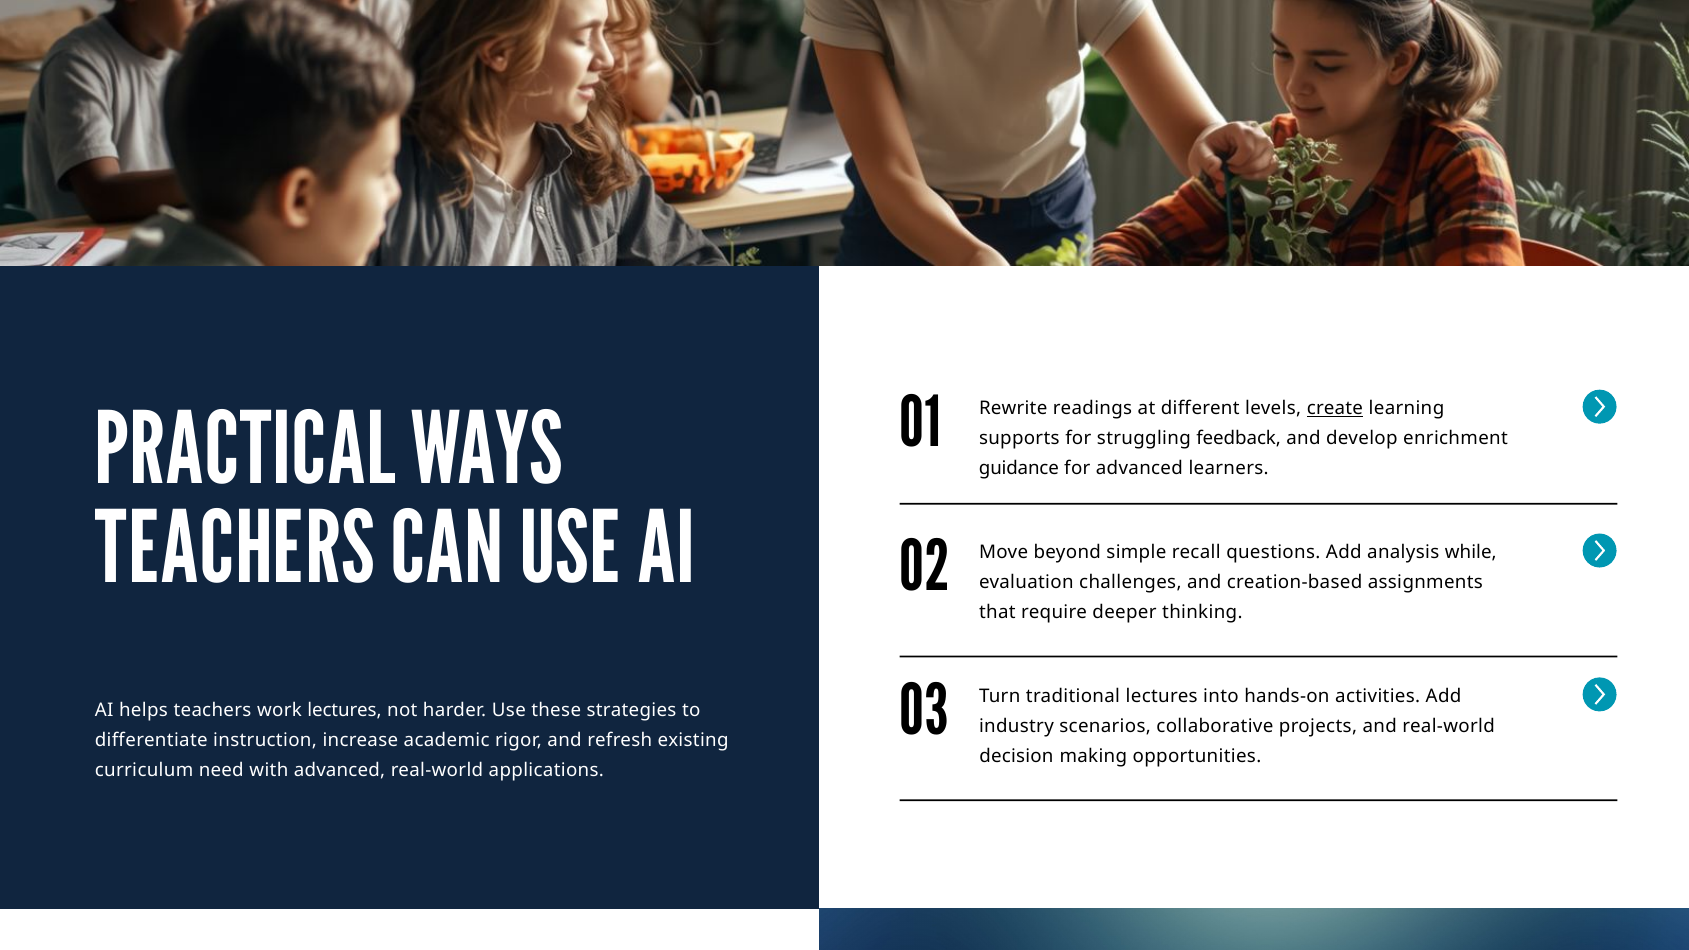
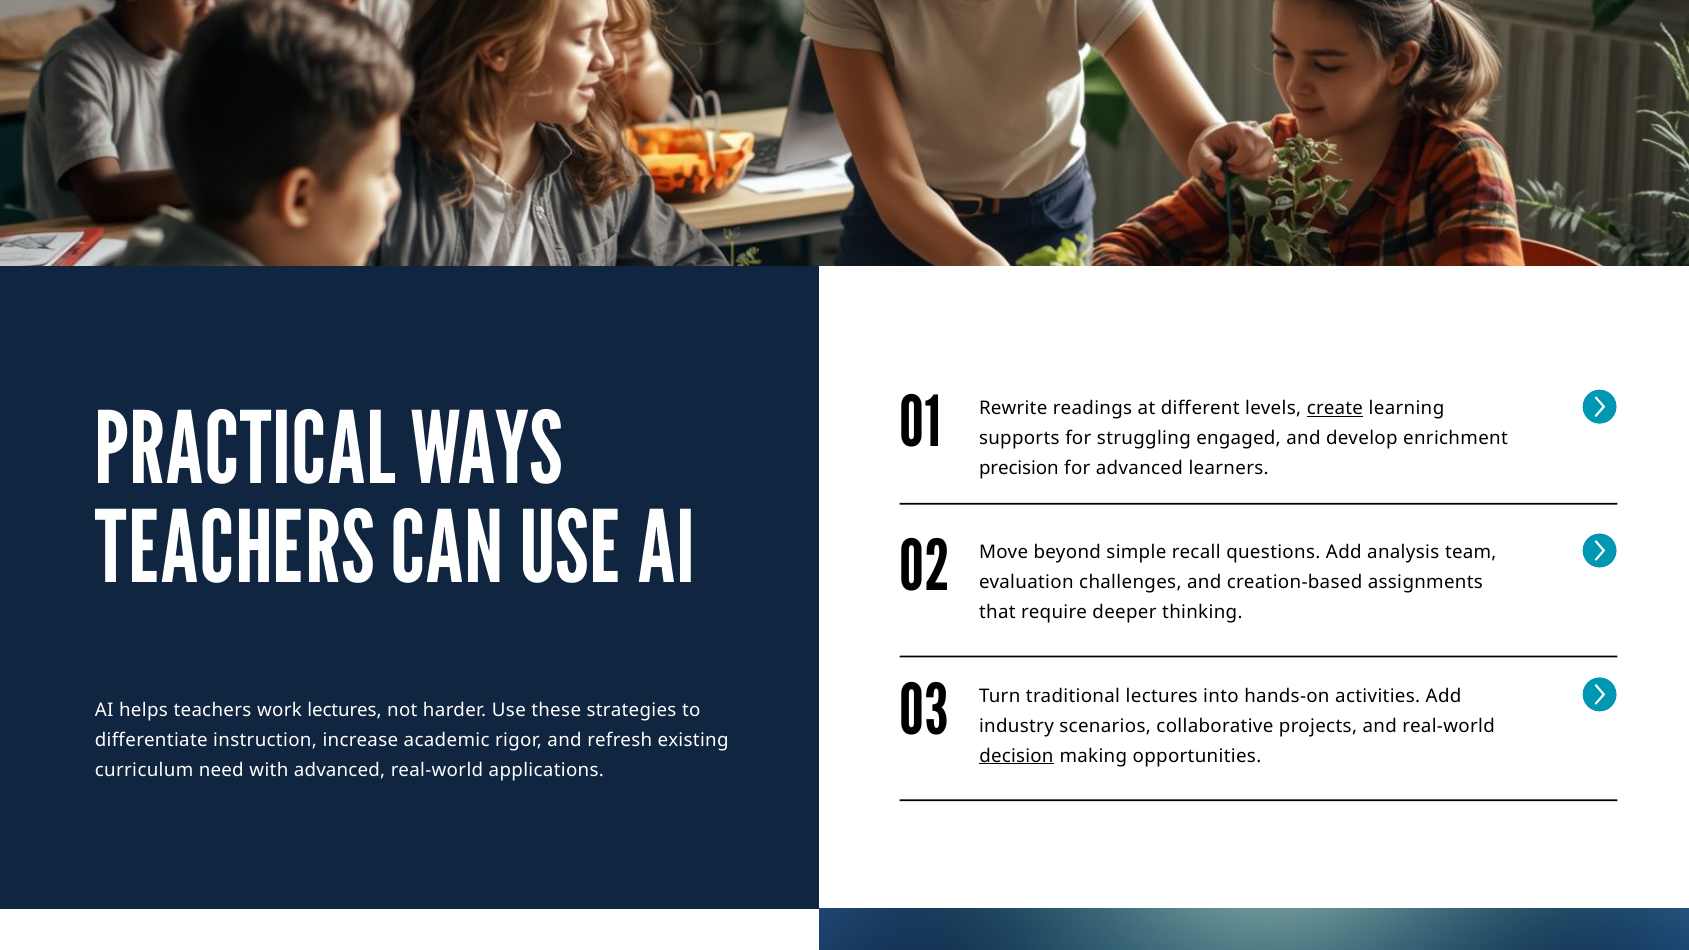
feedback: feedback -> engaged (1238, 438)
guidance: guidance -> precision (1019, 468)
while: while -> team (1471, 552)
decision underline: none -> present (1016, 756)
